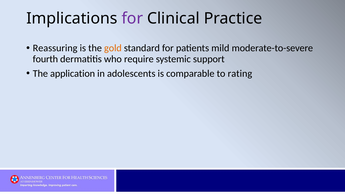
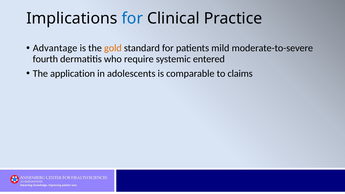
for colour: purple -> blue (132, 19)
Reassuring: Reassuring -> Advantage (55, 48)
support: support -> entered (209, 59)
rating: rating -> claims (240, 73)
